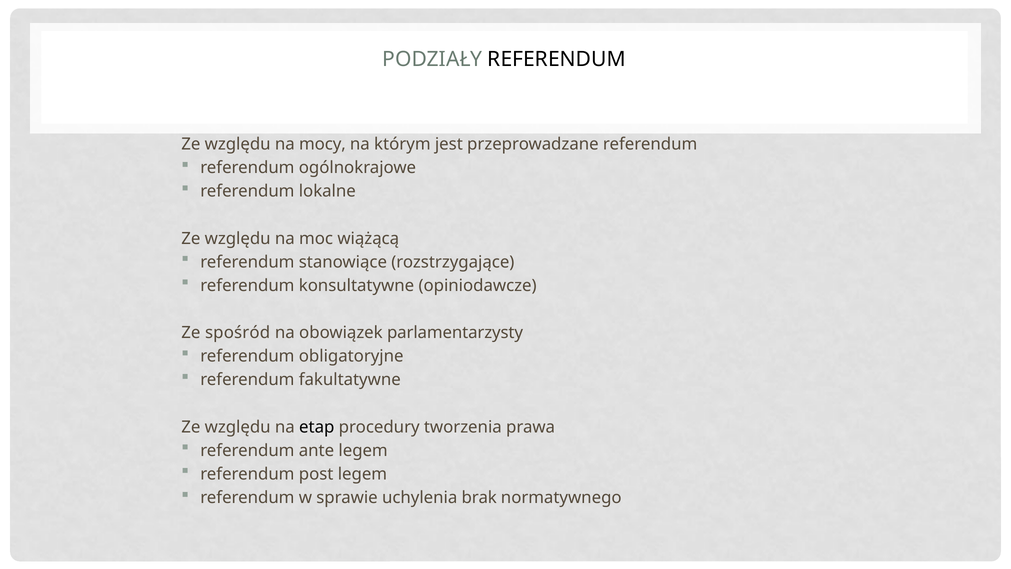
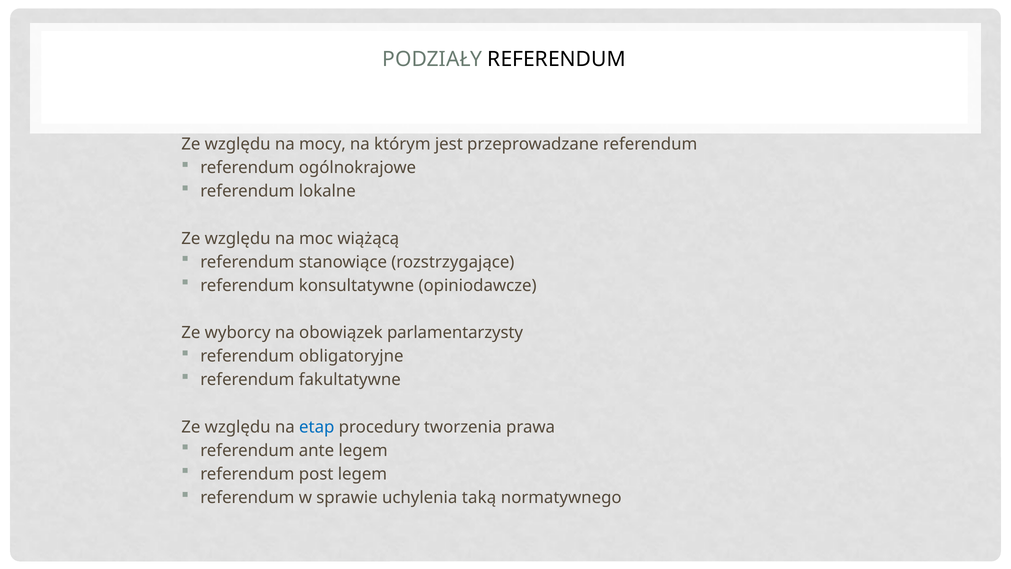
spośród: spośród -> wyborcy (238, 333)
etap colour: black -> blue (317, 427)
brak: brak -> taką (479, 497)
